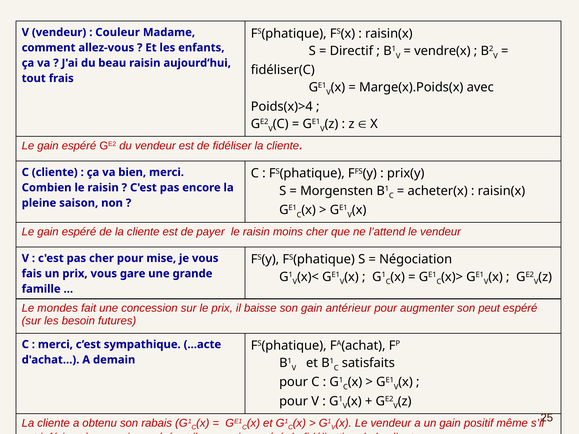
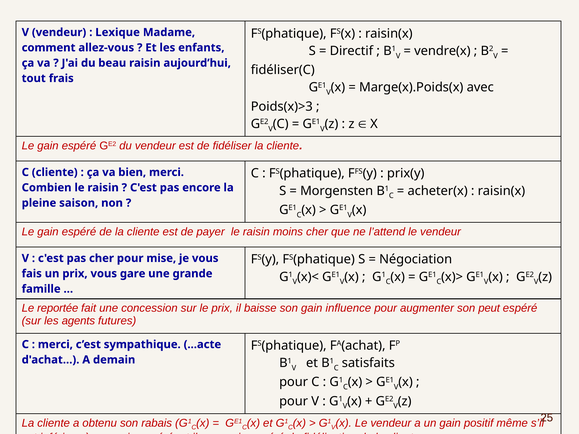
Couleur: Couleur -> Lexique (118, 32)
Poids(x)>4: Poids(x)>4 -> Poids(x)>3 (282, 107)
mondes: mondes -> reportée (58, 308)
antérieur: antérieur -> influence (348, 308)
besoin: besoin -> agents (78, 321)
